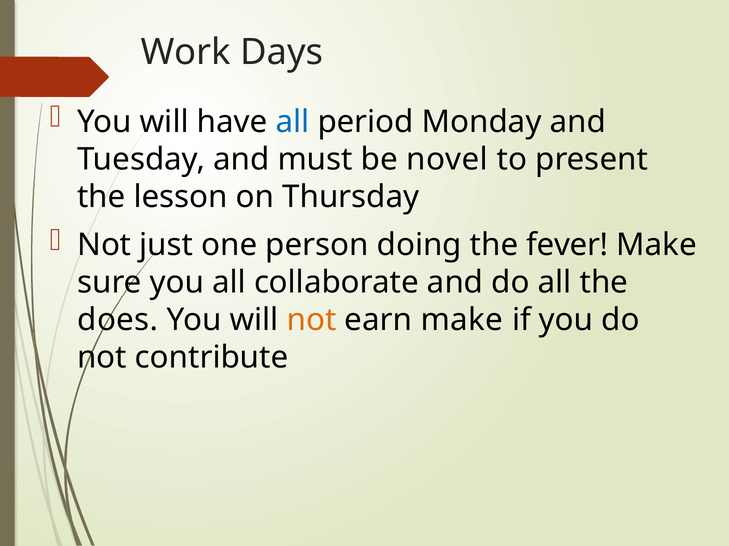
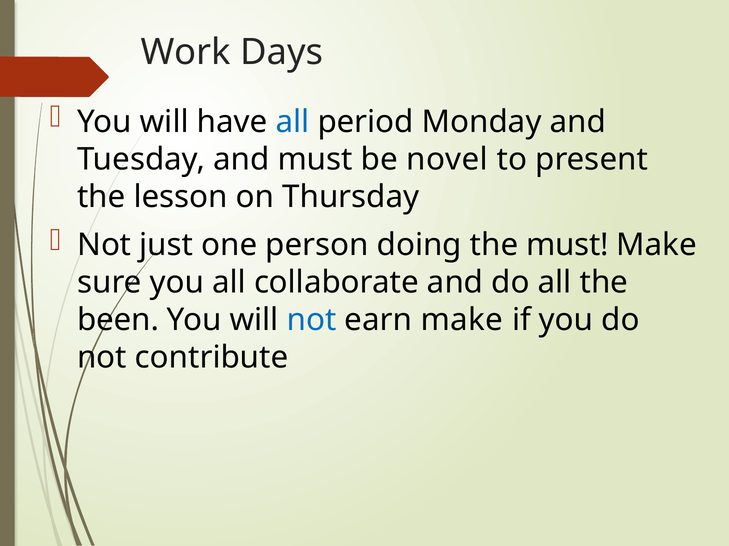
the fever: fever -> must (567, 245)
does: does -> been (118, 320)
not colour: orange -> blue (311, 320)
